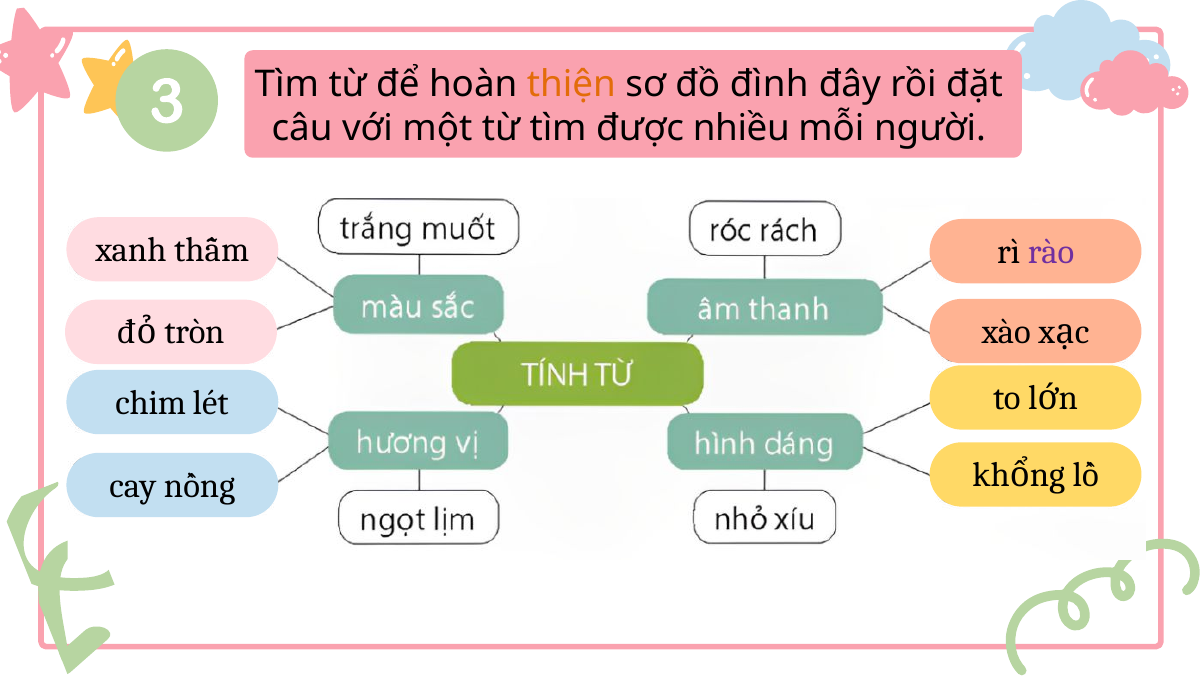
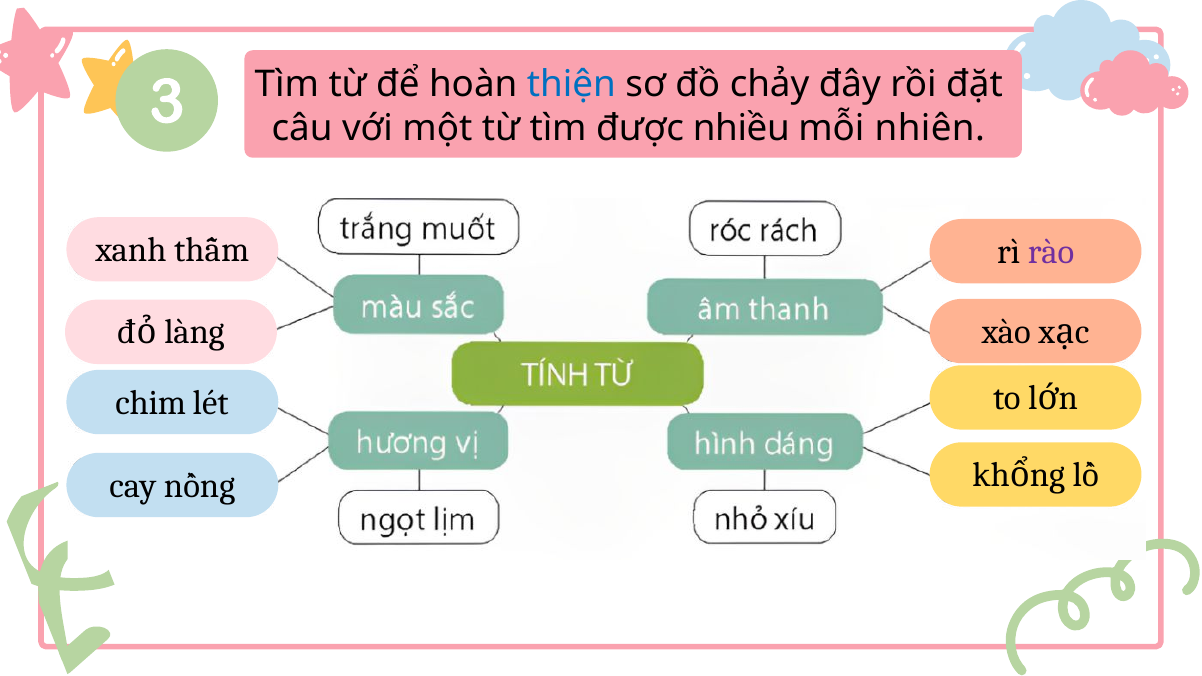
thiện colour: orange -> blue (571, 84)
đình: đình -> chảy (770, 84)
người: người -> nhiên (930, 128)
tròn: tròn -> làng (194, 332)
